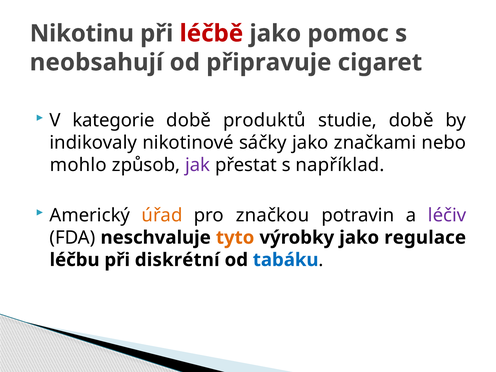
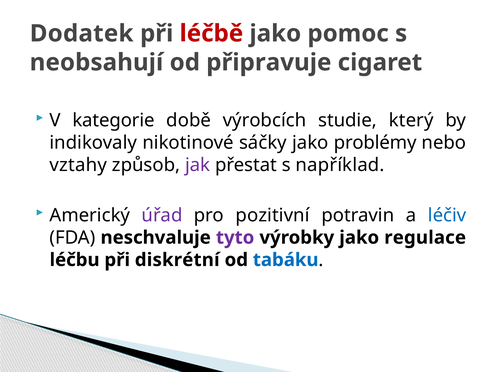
Nikotinu: Nikotinu -> Dodatek (82, 33)
produktů: produktů -> výrobcích (265, 120)
studie době: době -> který (411, 120)
značkami: značkami -> problémy (375, 143)
mohlo: mohlo -> vztahy (78, 165)
úřad colour: orange -> purple (162, 215)
značkou: značkou -> pozitivní (273, 215)
léčiv colour: purple -> blue (447, 215)
tyto colour: orange -> purple (235, 238)
